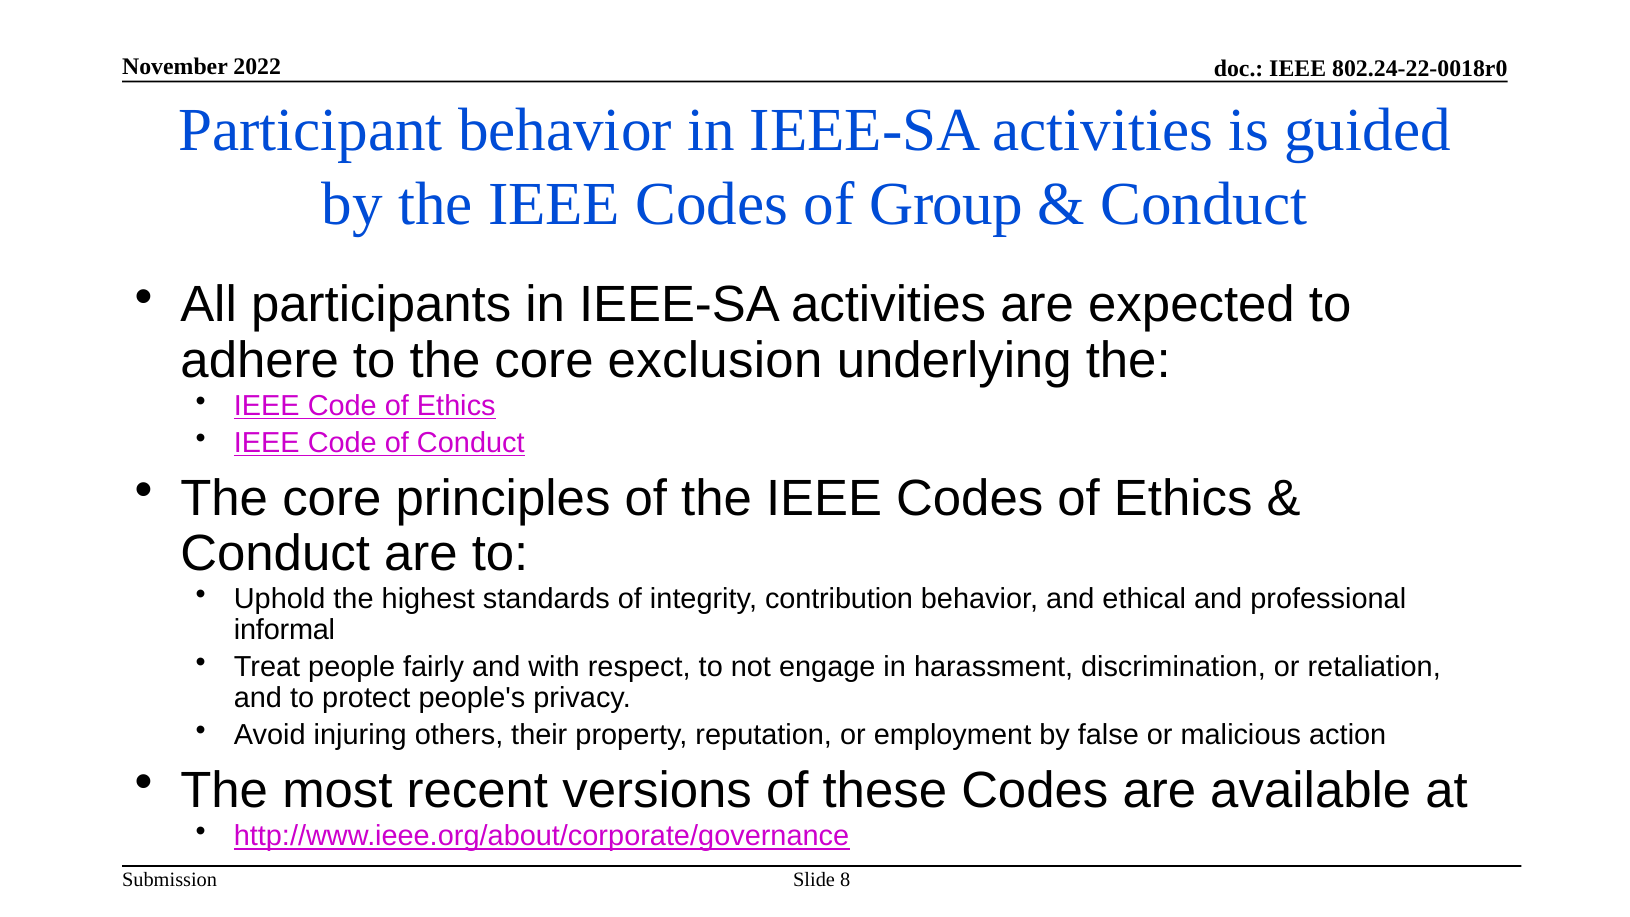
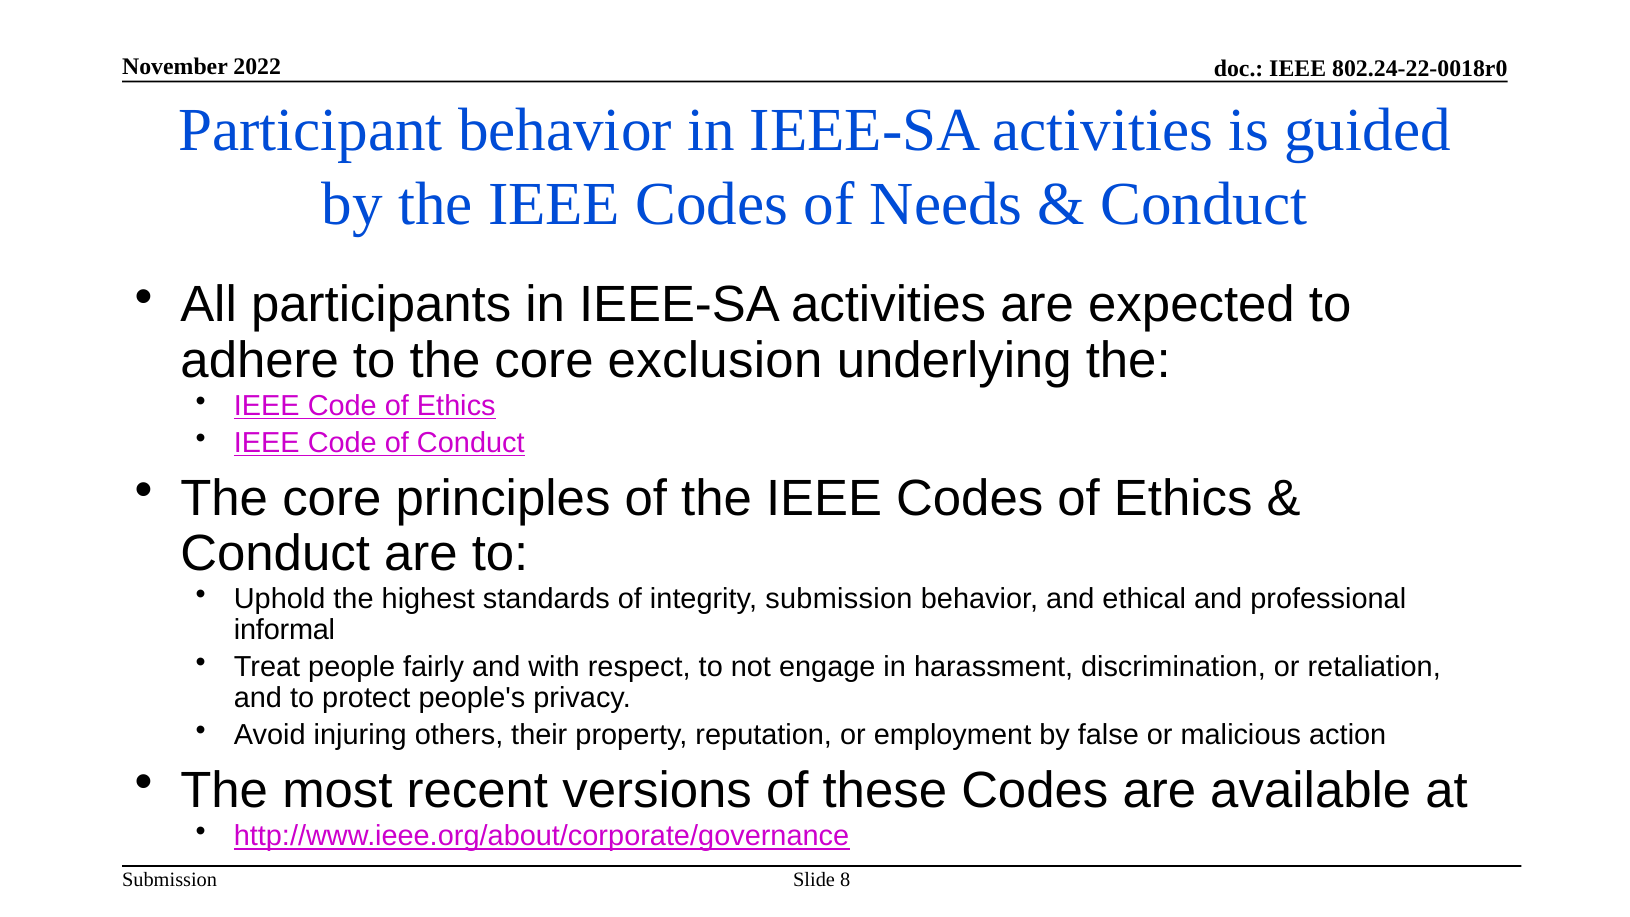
Group: Group -> Needs (946, 204)
integrity contribution: contribution -> submission (839, 599)
